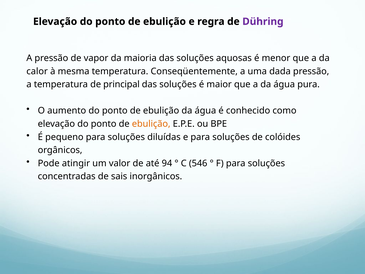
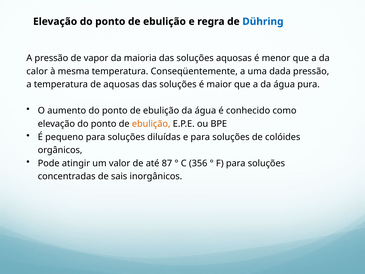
Dühring colour: purple -> blue (263, 22)
de principal: principal -> aquosas (121, 84)
94: 94 -> 87 (167, 163)
546: 546 -> 356 (198, 163)
